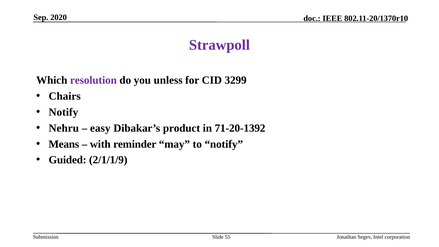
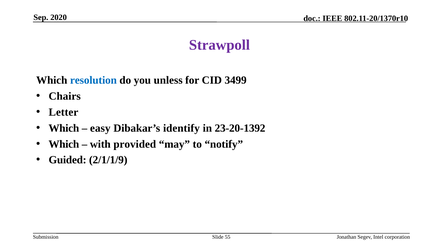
resolution colour: purple -> blue (93, 80)
3299: 3299 -> 3499 (236, 80)
Notify: Notify -> Letter (63, 112)
Nehru: Nehru -> Which (64, 128)
product: product -> identify (181, 128)
71-20-1392: 71-20-1392 -> 23-20-1392 (240, 128)
Means: Means -> Which (64, 144)
reminder: reminder -> provided (135, 144)
